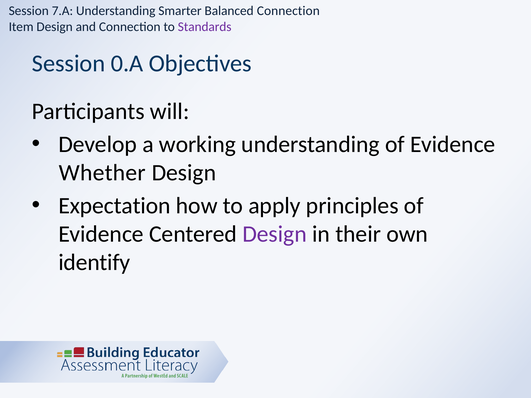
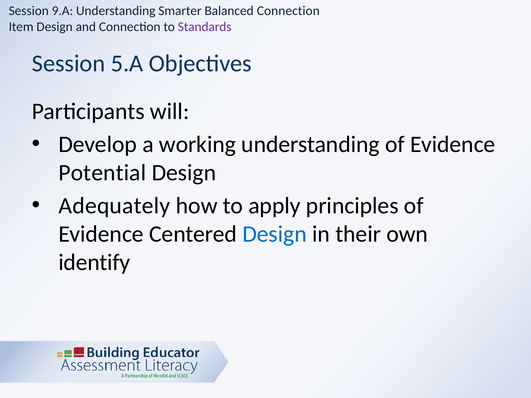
7.A: 7.A -> 9.A (62, 11)
0.A: 0.A -> 5.A (127, 63)
Whether: Whether -> Potential (102, 173)
Expectation: Expectation -> Adequately (114, 206)
Design colour: purple -> blue (275, 234)
